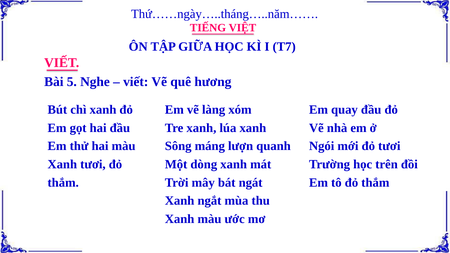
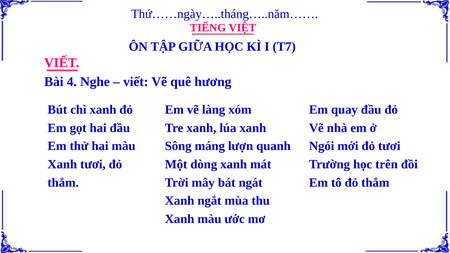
5: 5 -> 4 (72, 82)
